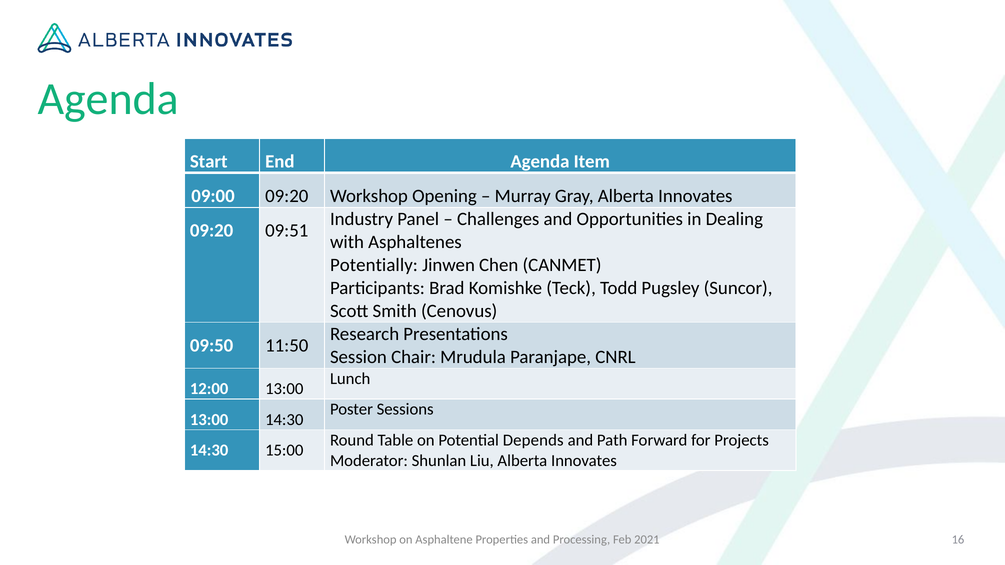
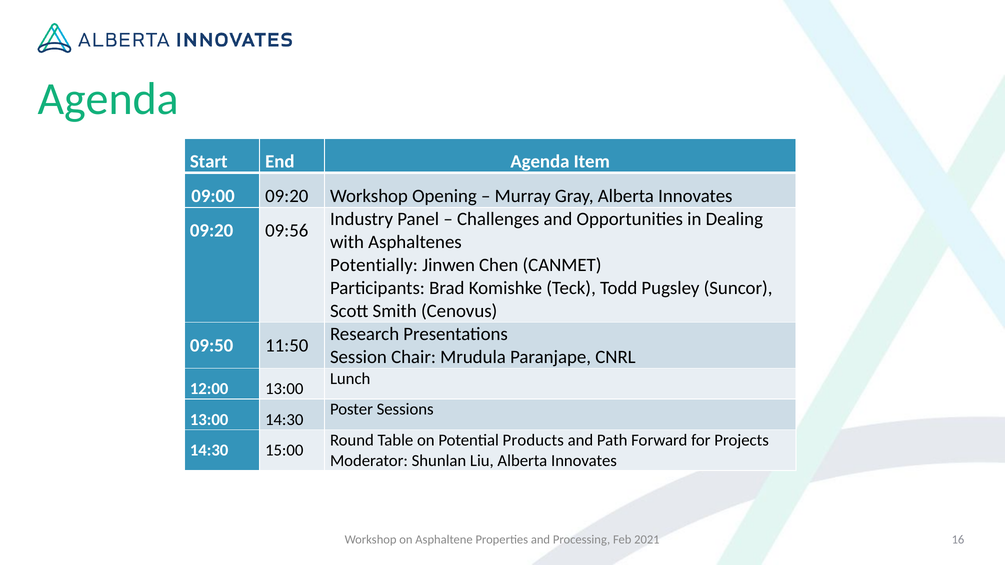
09:51: 09:51 -> 09:56 (287, 231)
Depends: Depends -> Products (533, 440)
